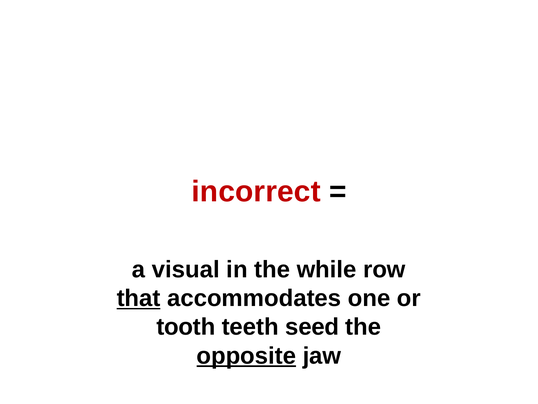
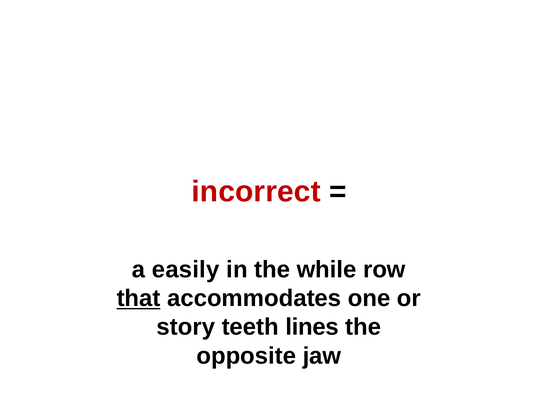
visual: visual -> easily (186, 269)
tooth: tooth -> story (186, 327)
seed: seed -> lines (312, 327)
opposite underline: present -> none (246, 355)
